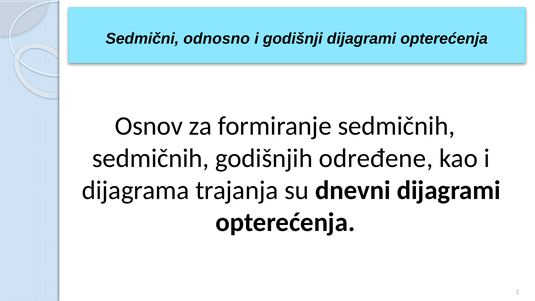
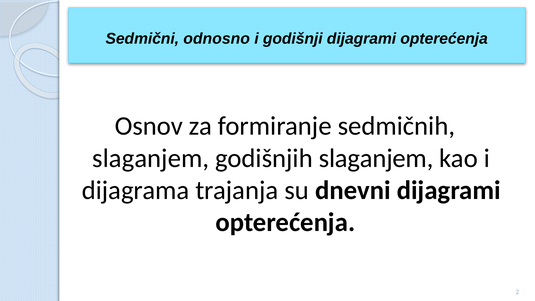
sedmičnih: sedmičnih -> slaganjem (151, 158)
godišnjih određene: određene -> slaganjem (376, 158)
